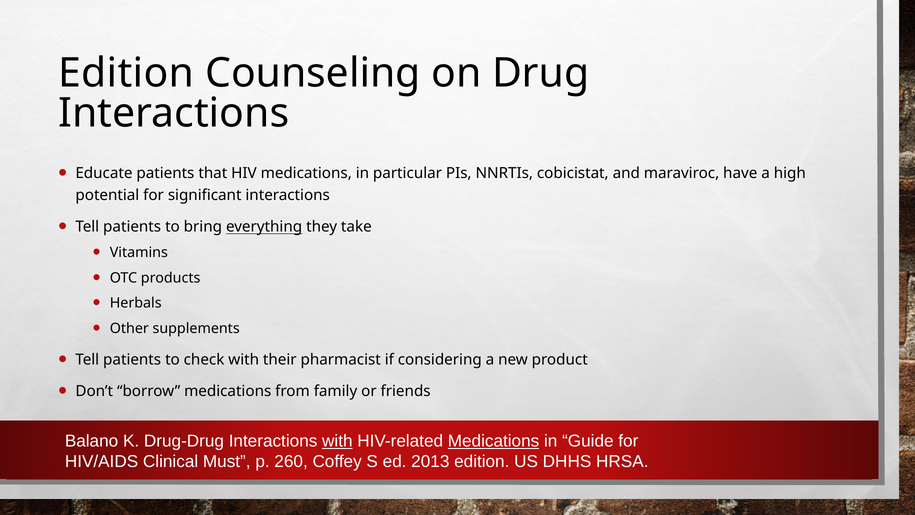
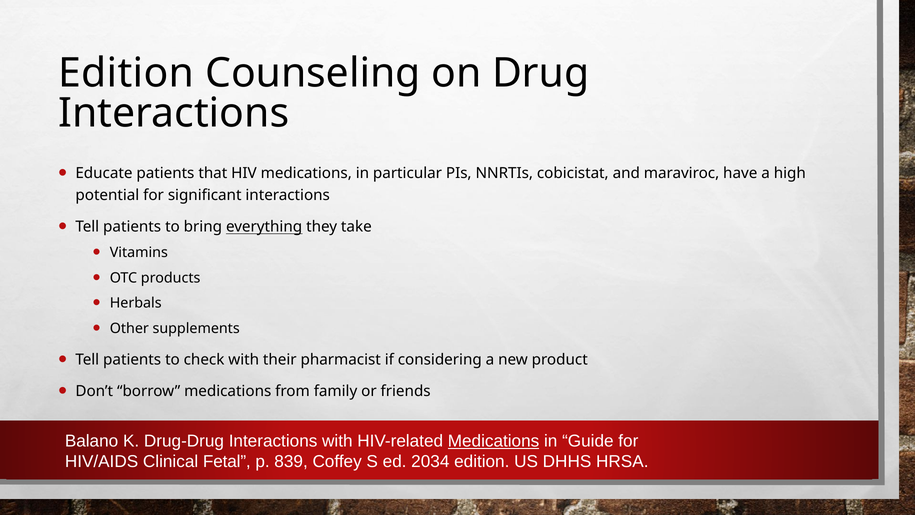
with underline: present -> none (337, 441)
Must: Must -> Fetal (227, 461)
260: 260 -> 839 (291, 461)
2013: 2013 -> 2034 (430, 461)
